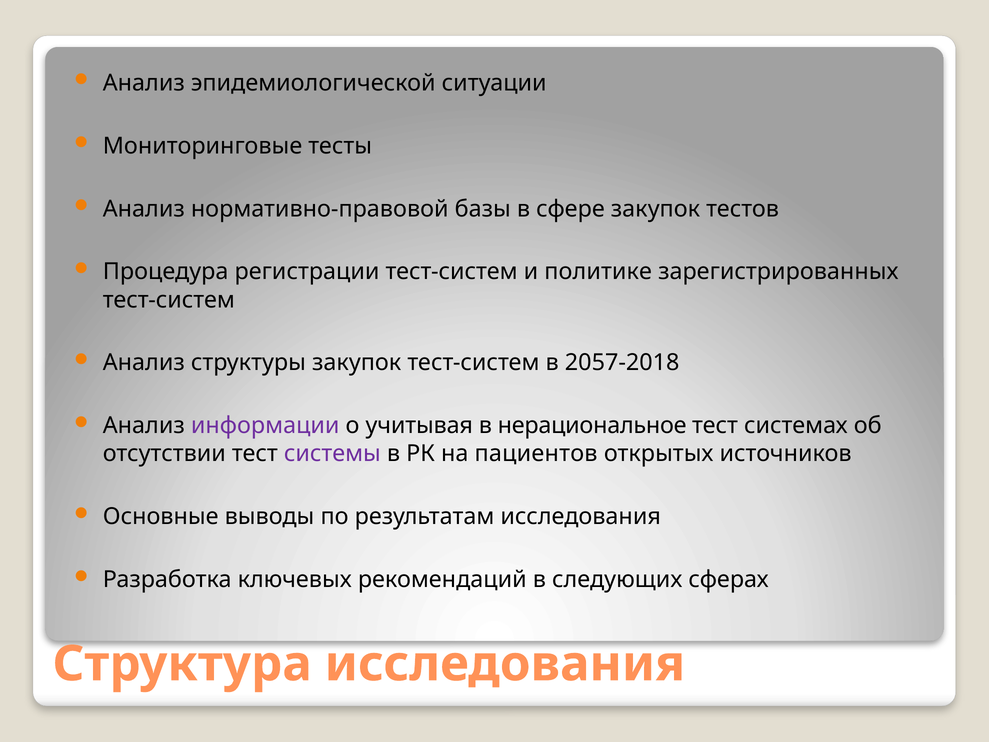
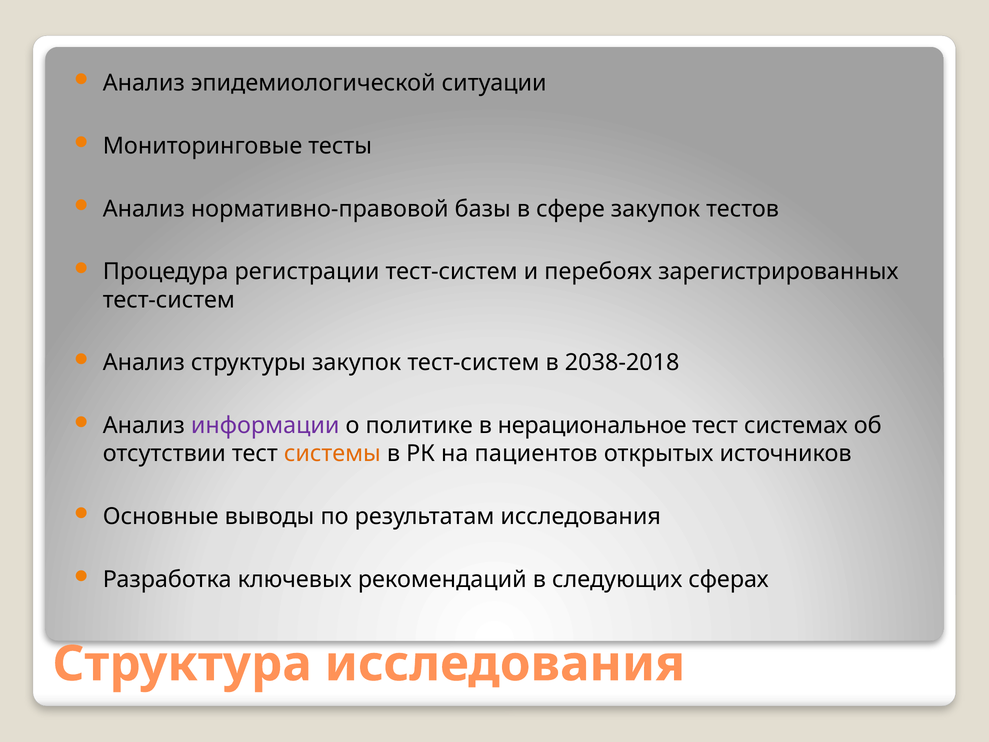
политике: политике -> перебоях (598, 272)
2057-2018: 2057-2018 -> 2038-2018 (622, 363)
учитывая: учитывая -> политике (419, 426)
системы colour: purple -> orange (332, 454)
